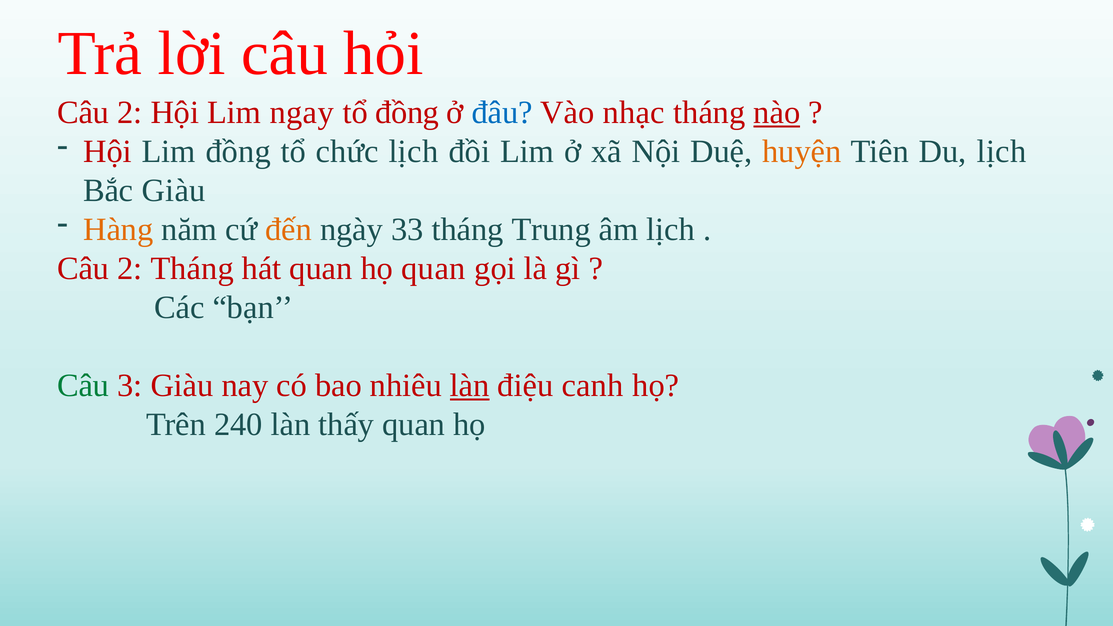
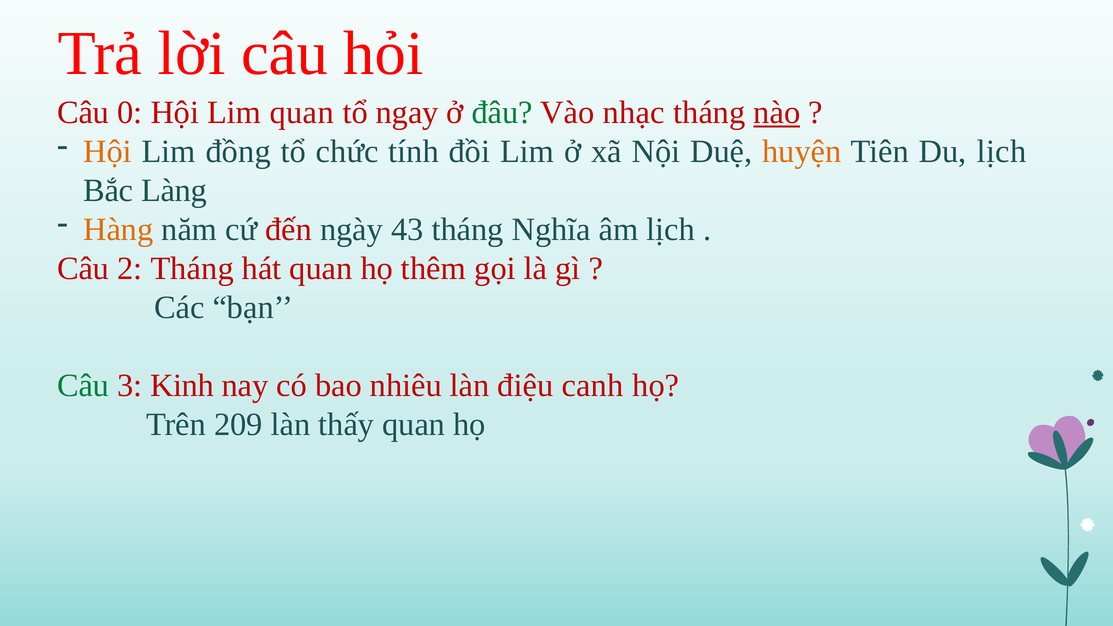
2: 2 -> 0 (130, 113)
Lim ngay: ngay -> quan (302, 113)
tổ đồng: đồng -> ngay (407, 113)
đâu colour: blue -> green (502, 113)
Hội colour: red -> orange (107, 152)
chức lịch: lịch -> tính (414, 152)
Bắc Giàu: Giàu -> Làng (174, 191)
đến colour: orange -> red (289, 230)
33: 33 -> 43 (407, 230)
Trung: Trung -> Nghĩa (551, 230)
họ quan: quan -> thêm (434, 269)
3 Giàu: Giàu -> Kinh (182, 385)
làn underline: present -> none (470, 385)
240: 240 -> 209 (238, 424)
